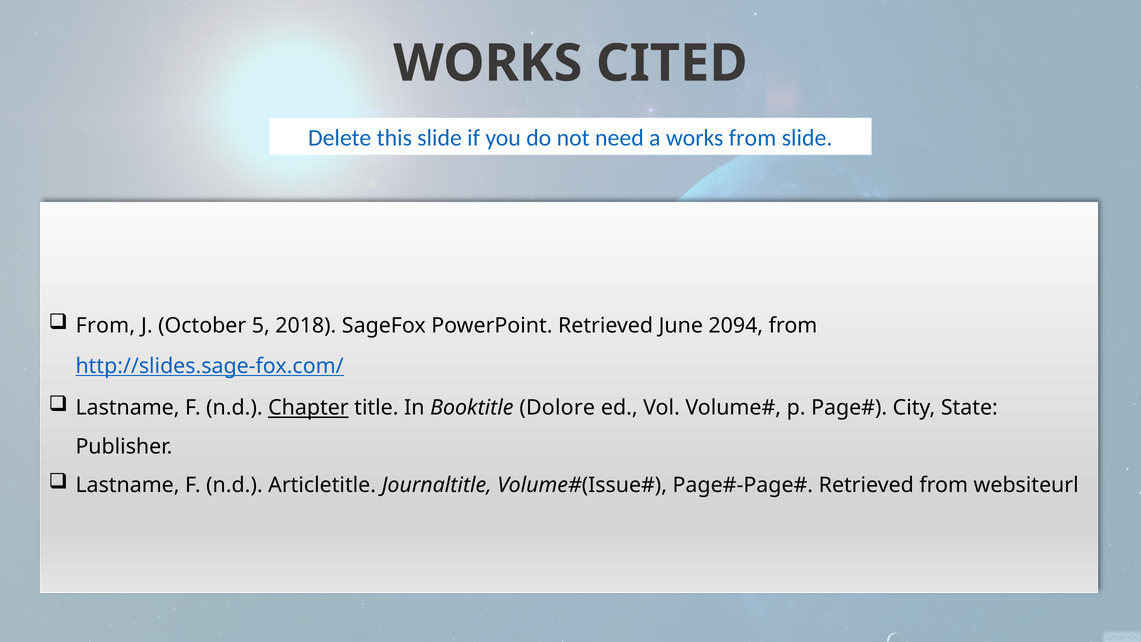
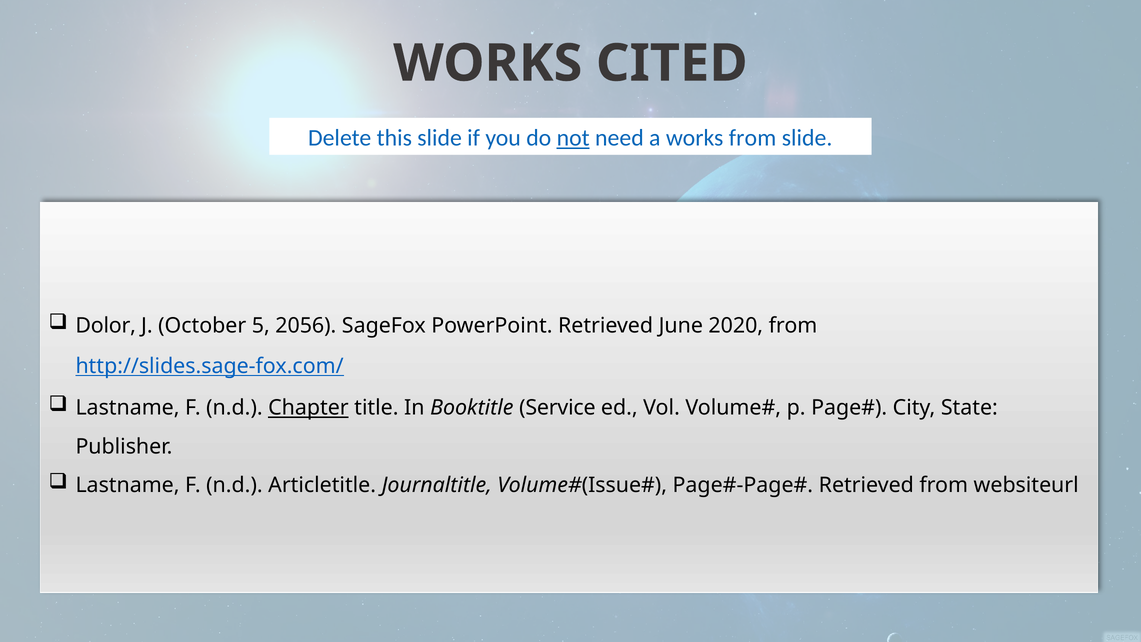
not underline: none -> present (573, 138)
From: From -> Dolor (106, 326)
2018: 2018 -> 2056 (306, 326)
2094: 2094 -> 2020 (736, 326)
Dolore: Dolore -> Service (557, 408)
